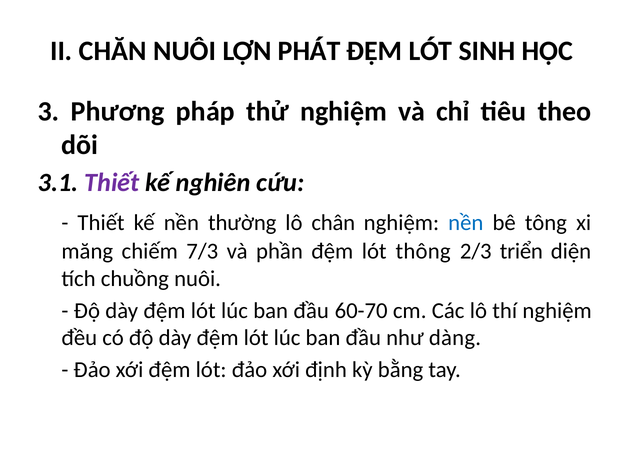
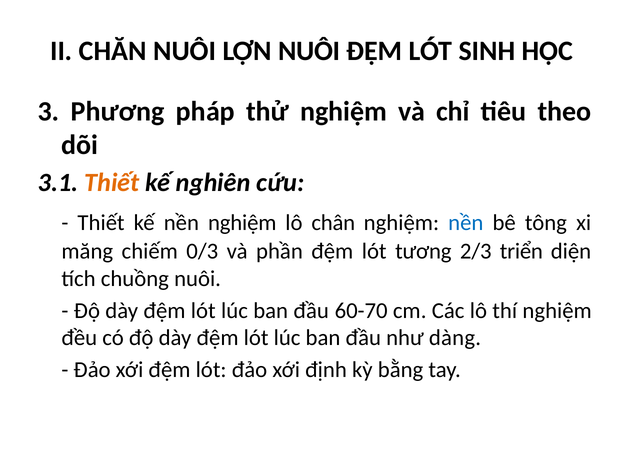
LỢN PHÁT: PHÁT -> NUÔI (309, 51)
Thiết colour: purple -> orange (112, 182)
nền thường: thường -> nghiệm (242, 223)
7/3: 7/3 -> 0/3 (202, 251)
thông: thông -> tương (423, 251)
